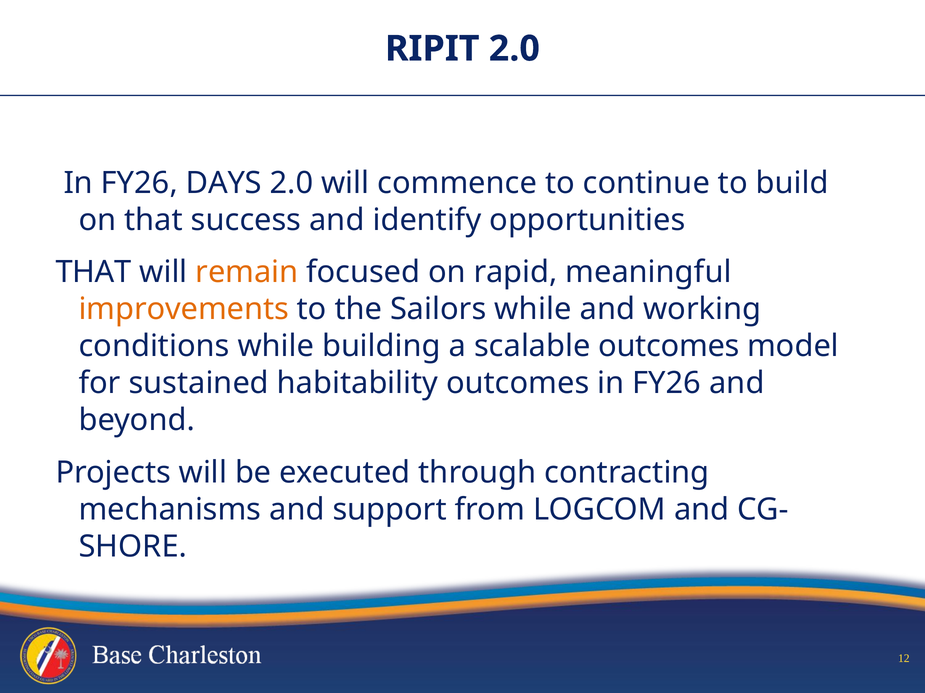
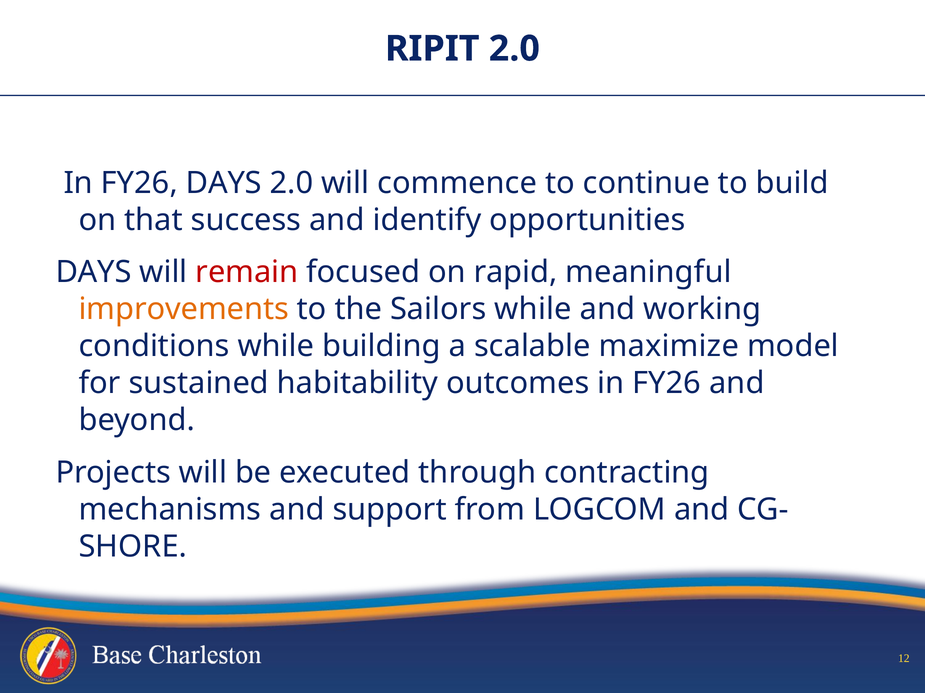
THAT: THAT -> DAYS (94, 273)
remain colour: orange -> red (247, 273)
scalable outcomes: outcomes -> maximize (669, 347)
